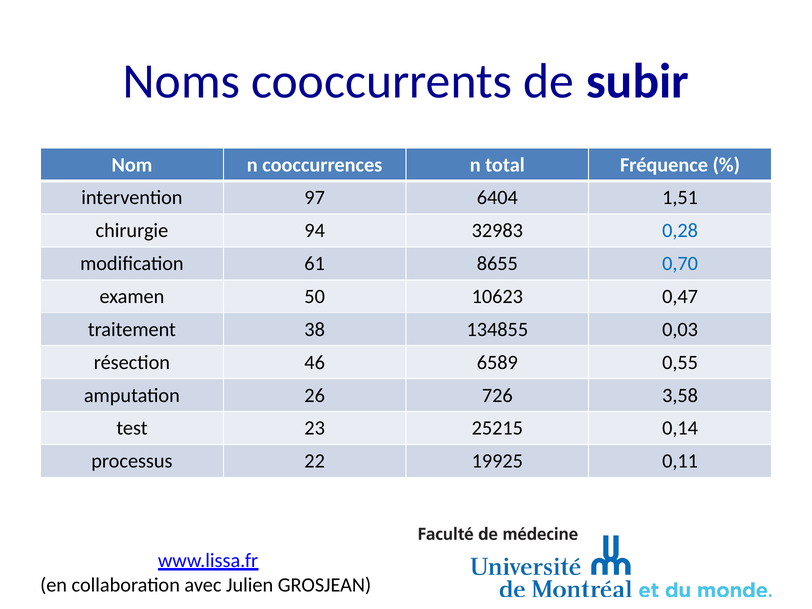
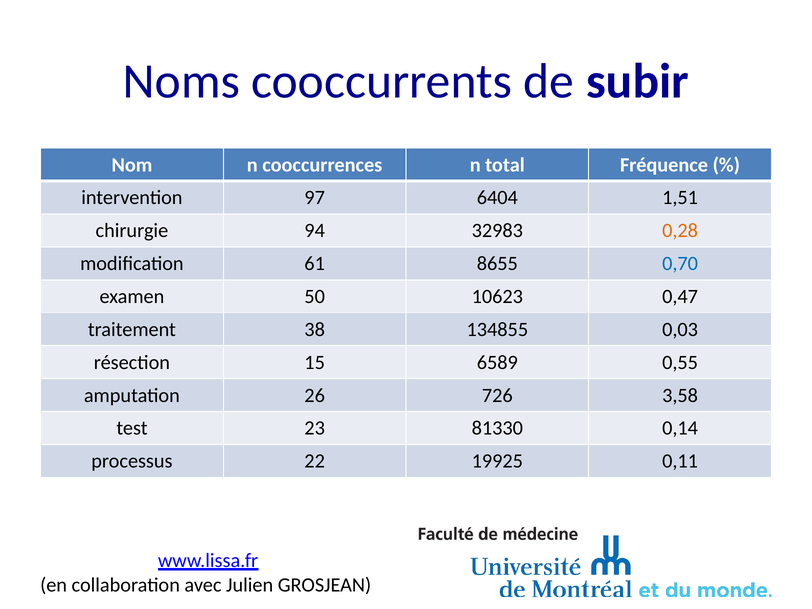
0,28 colour: blue -> orange (680, 231)
46: 46 -> 15 (315, 362)
25215: 25215 -> 81330 (497, 428)
